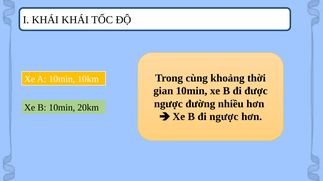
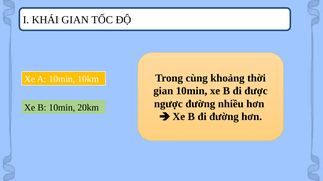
KHÁI KHÁI: KHÁI -> GIAN (75, 20)
đi ngược: ngược -> đường (224, 117)
